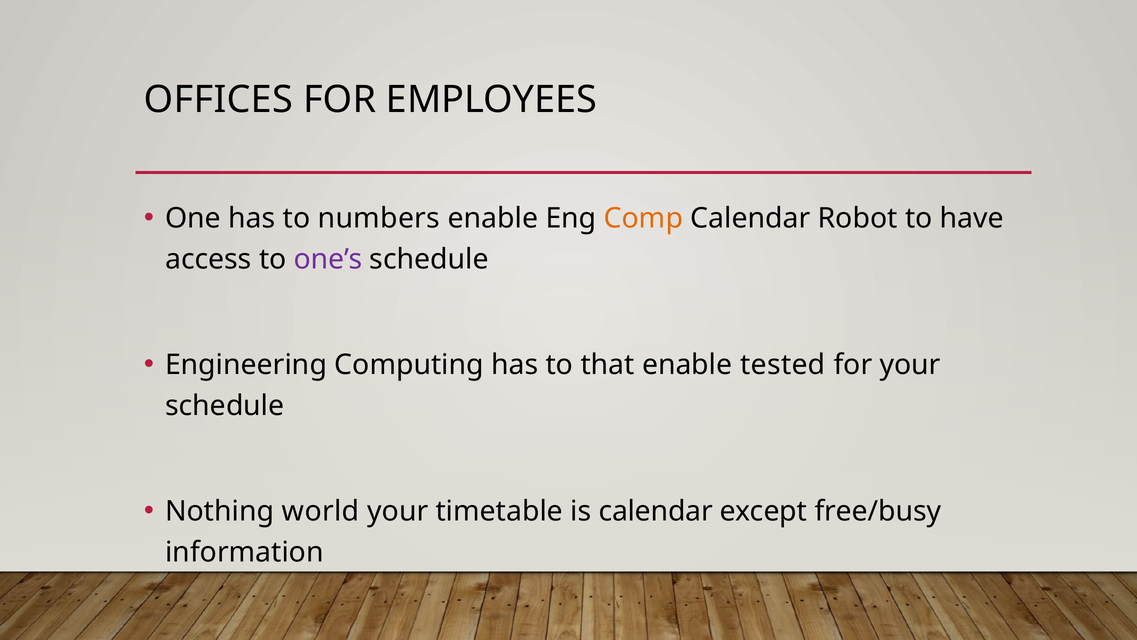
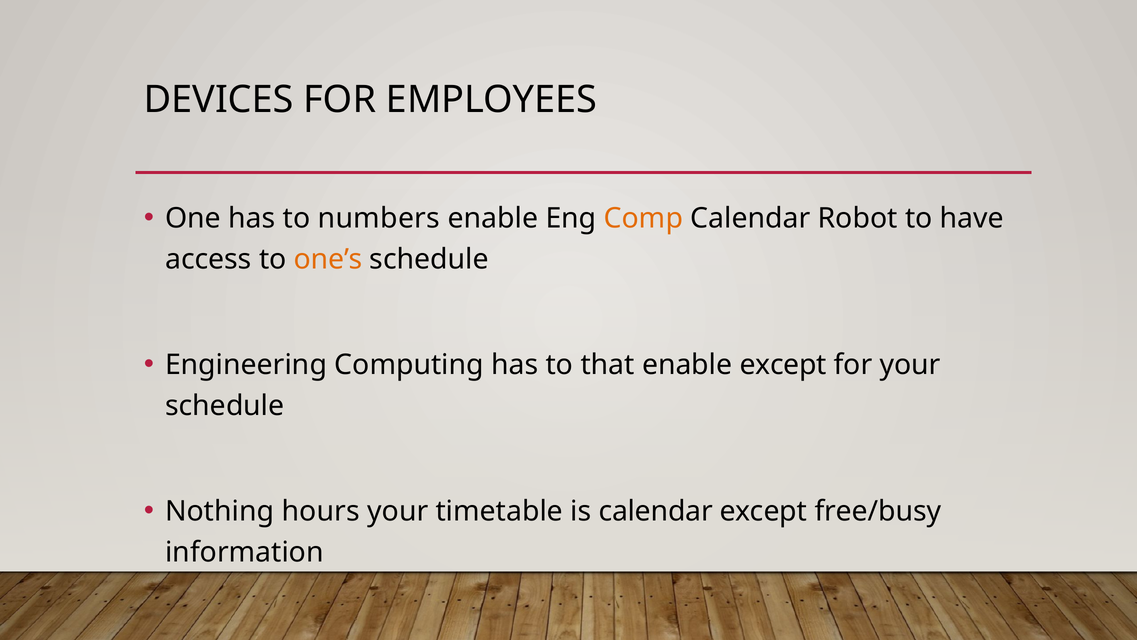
OFFICES: OFFICES -> DEVICES (219, 100)
one’s colour: purple -> orange (328, 259)
enable tested: tested -> except (783, 365)
world: world -> hours (321, 511)
